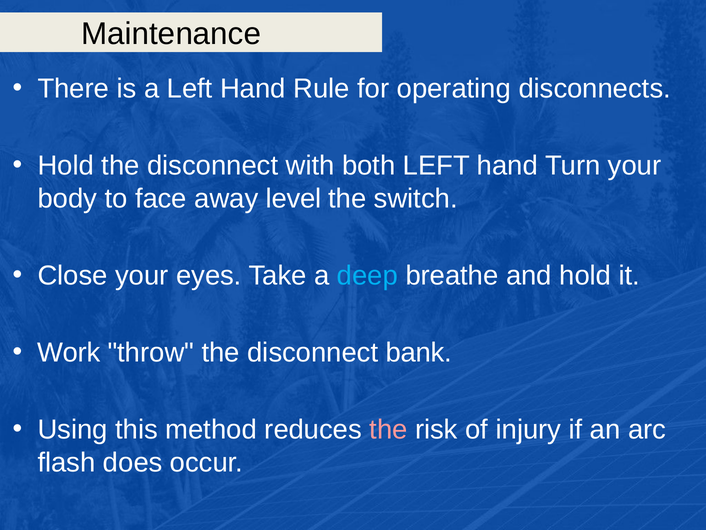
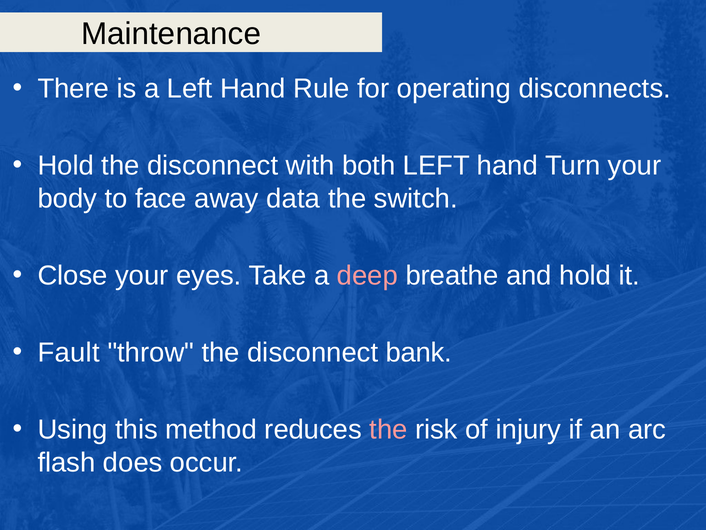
level: level -> data (293, 198)
deep colour: light blue -> pink (367, 275)
Work: Work -> Fault (69, 352)
